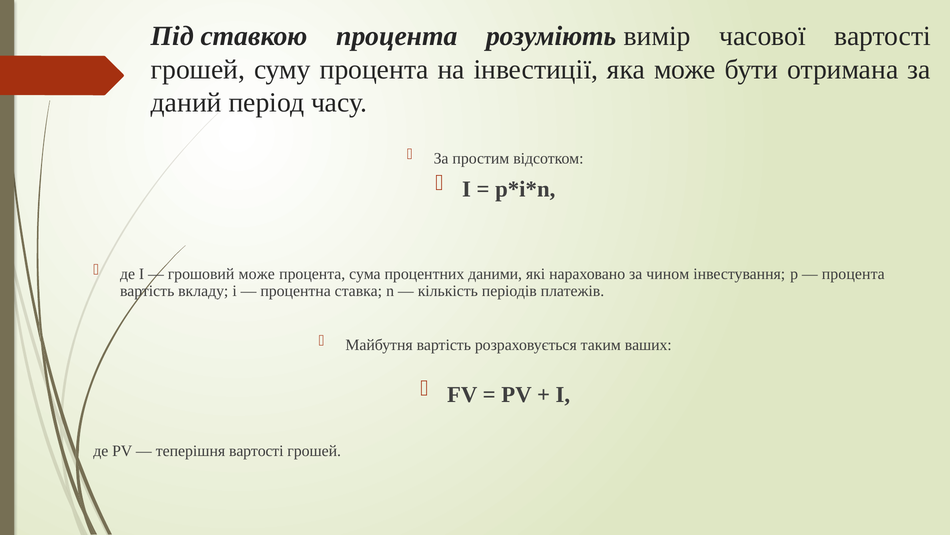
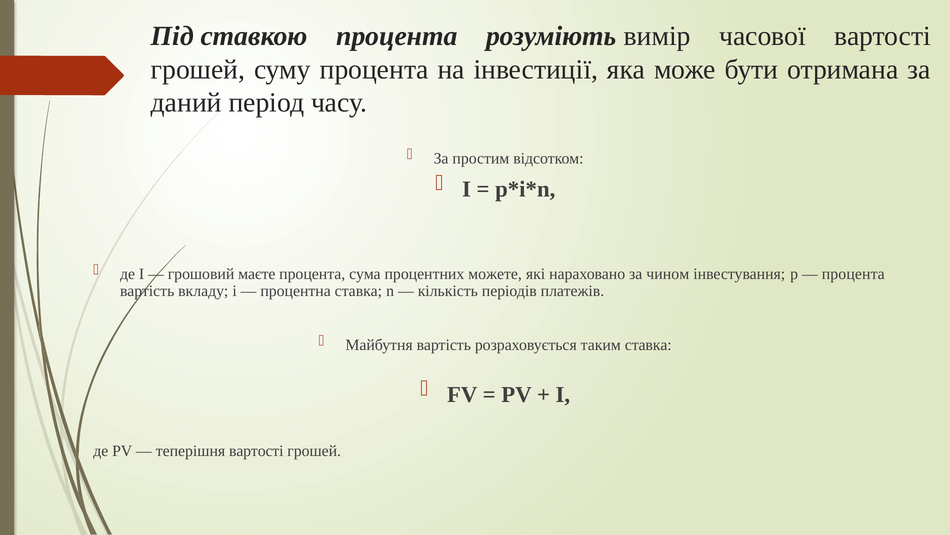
грошовий може: може -> маєте (257, 274)
даними: даними -> можете (495, 274)
таким ваших: ваших -> ставка (648, 345)
